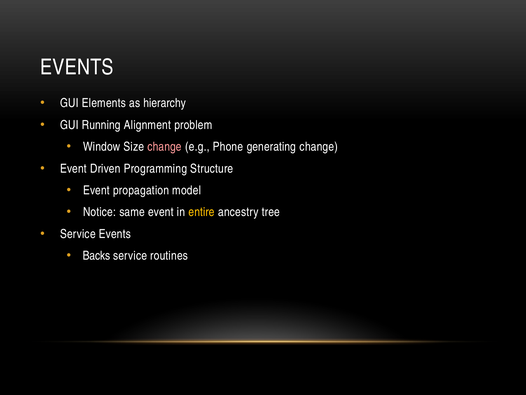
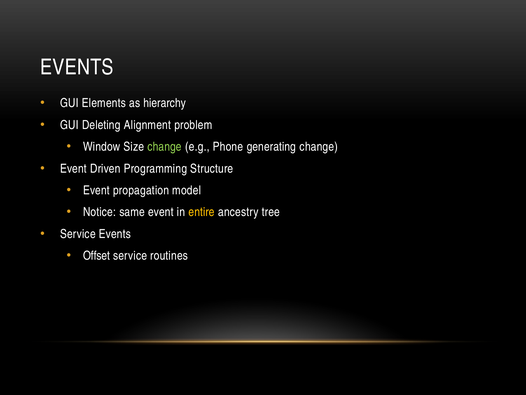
Running: Running -> Deleting (101, 125)
change colour: pink -> light green (165, 147)
Backs: Backs -> Offset (96, 256)
